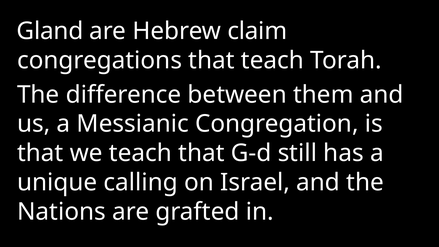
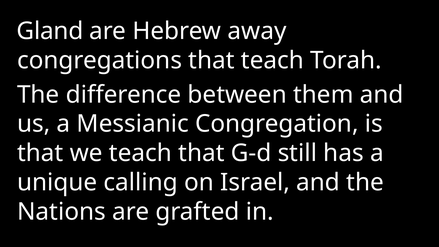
claim: claim -> away (257, 31)
